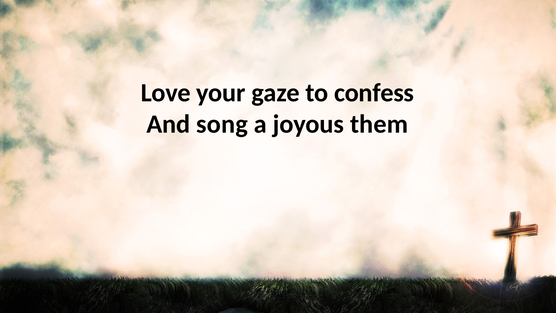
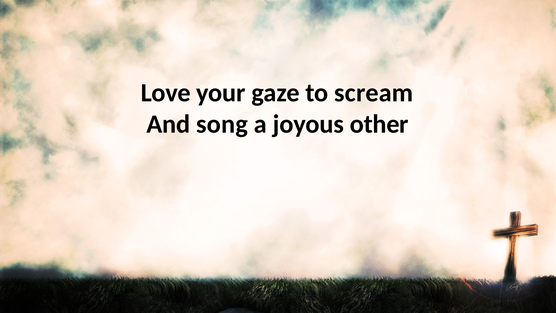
confess: confess -> scream (374, 93)
them: them -> other (379, 124)
